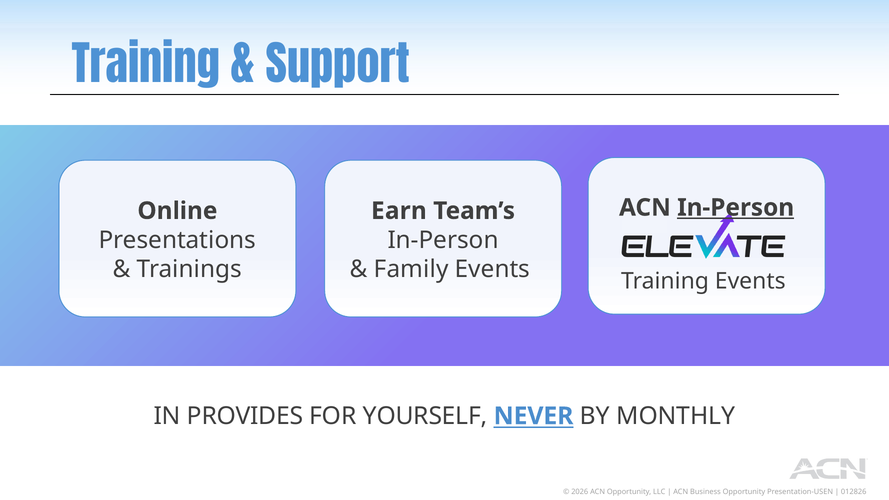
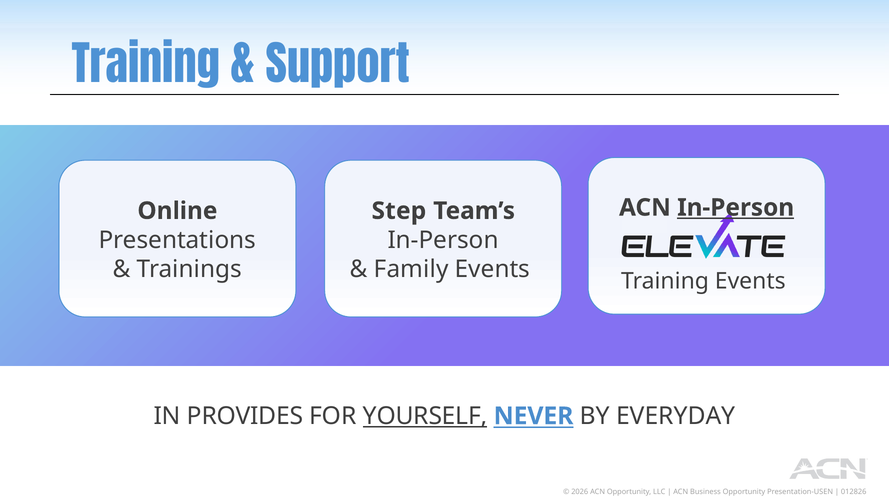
Earn: Earn -> Step (399, 211)
YOURSELF underline: none -> present (425, 416)
MONTHLY: MONTHLY -> EVERYDAY (676, 416)
